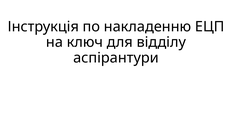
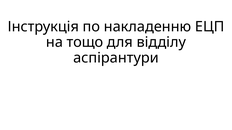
ключ: ключ -> тощо (85, 42)
